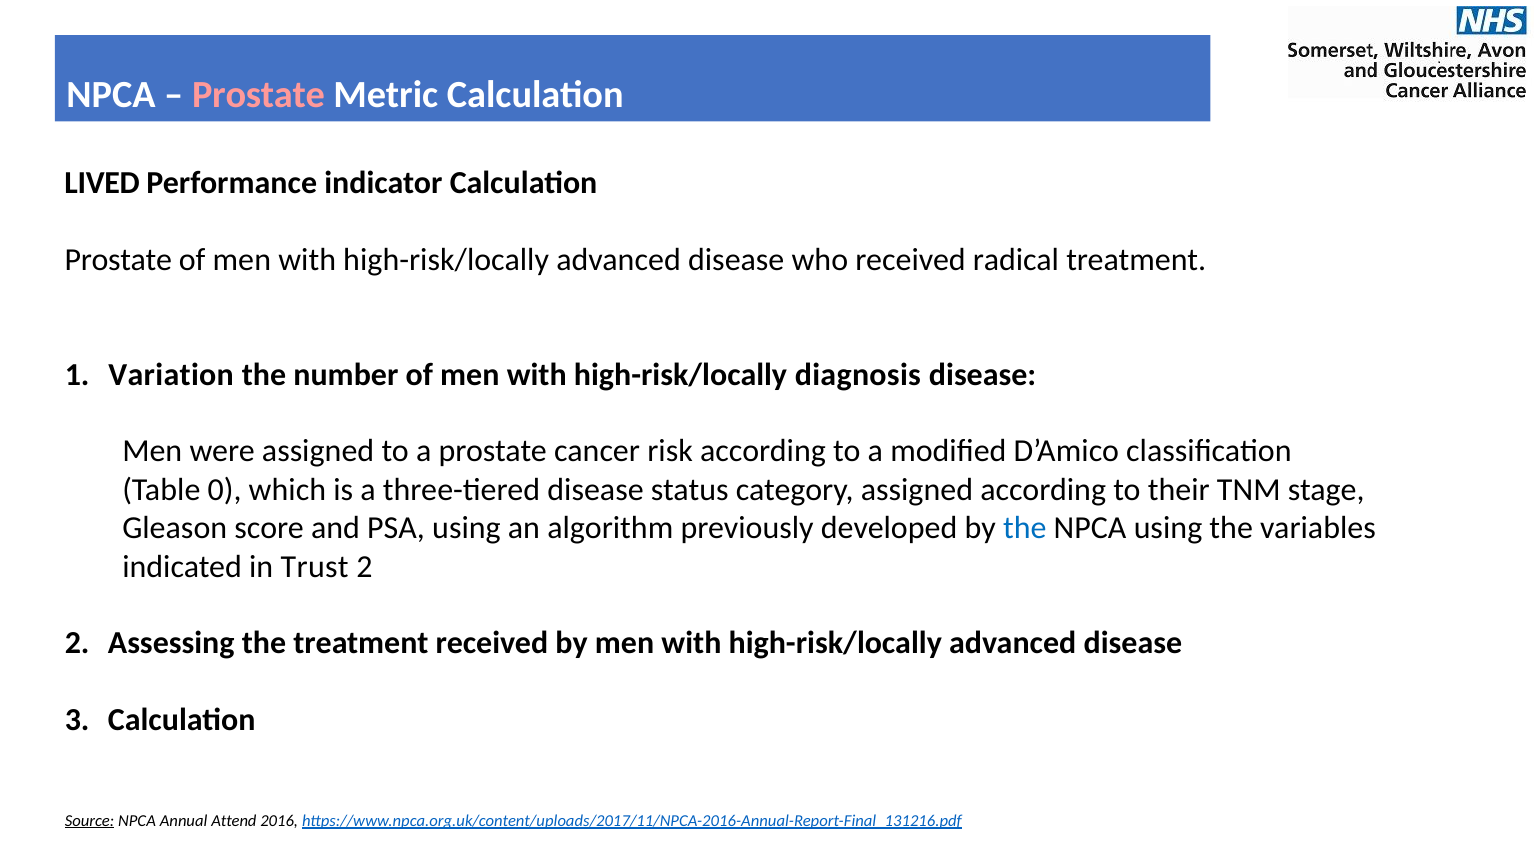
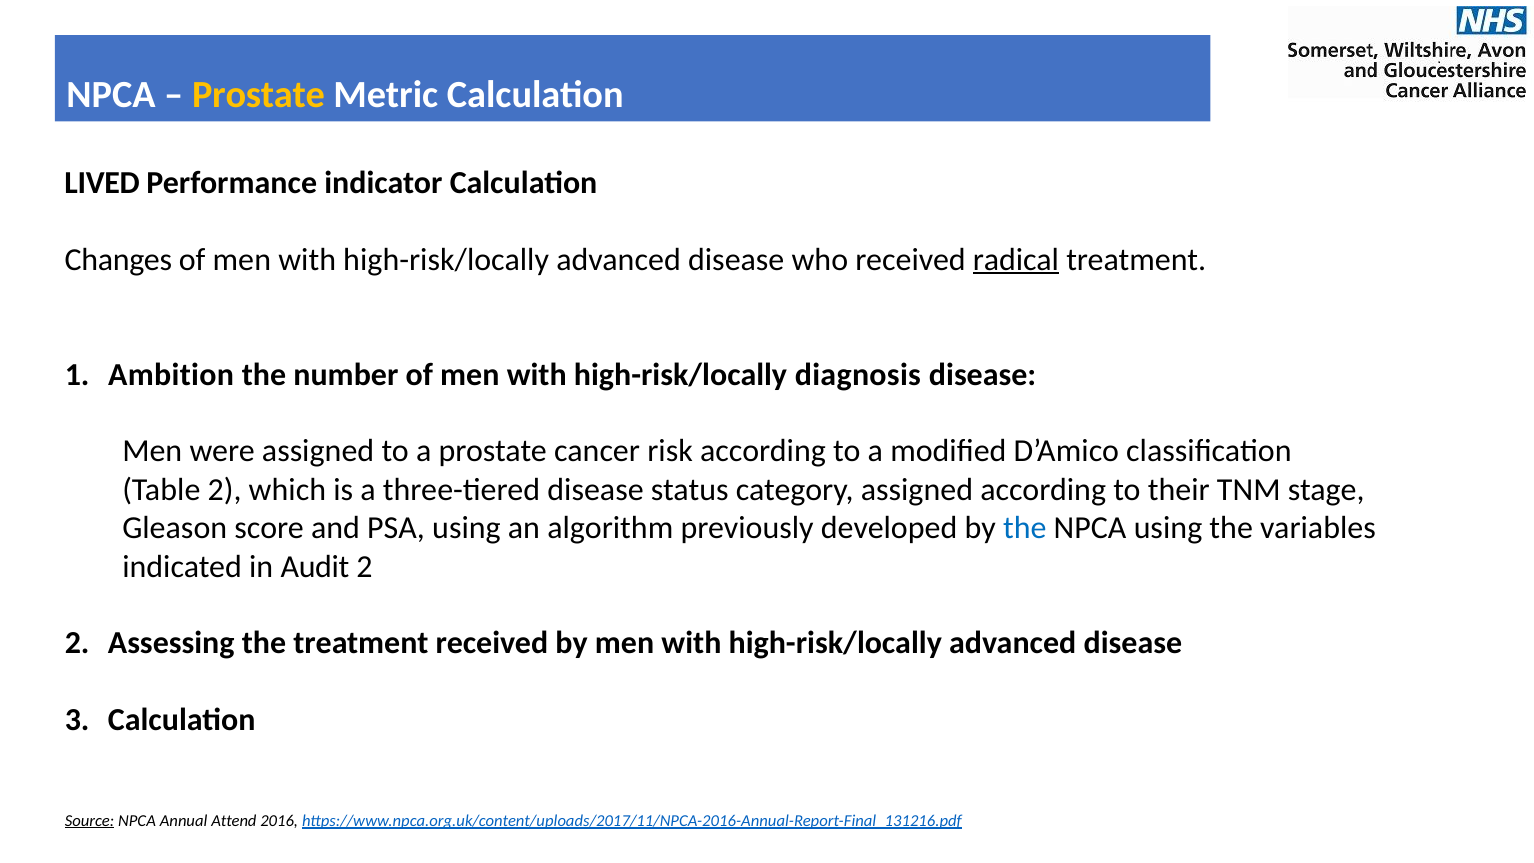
Prostate colour: pink -> yellow (258, 95)
Prostate: Prostate -> Changes (118, 259)
radical underline: none -> present (1016, 259)
Variation: Variation -> Ambition (171, 375)
Table 0: 0 -> 2 (225, 490)
Trust: Trust -> Audit (315, 566)
